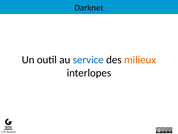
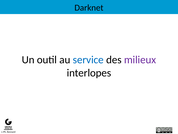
milieux colour: orange -> purple (140, 60)
